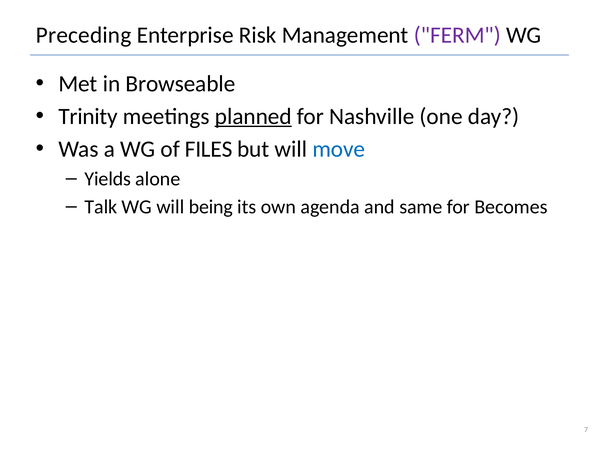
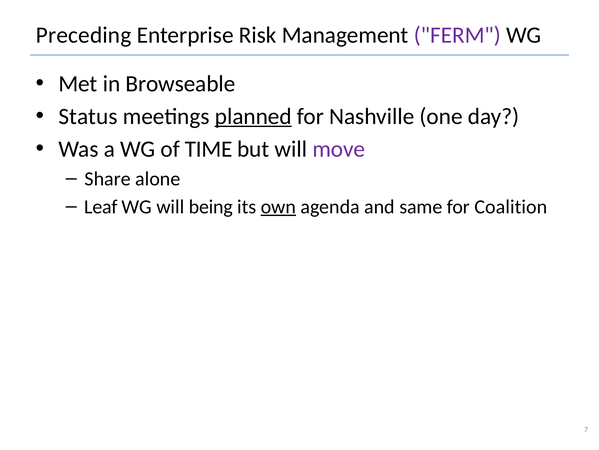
Trinity: Trinity -> Status (88, 116)
FILES: FILES -> TIME (209, 149)
move colour: blue -> purple (339, 149)
Yields: Yields -> Share (108, 179)
Talk: Talk -> Leaf (101, 206)
own underline: none -> present (278, 206)
Becomes: Becomes -> Coalition (511, 206)
